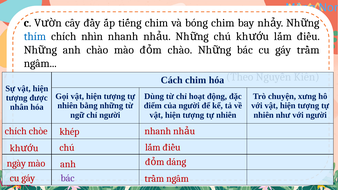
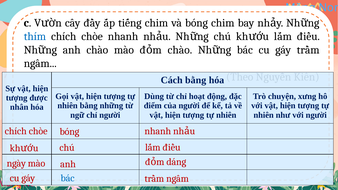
nhìn: nhìn -> chòe (92, 36)
Cách chim: chim -> bằng (196, 80)
chòe khép: khép -> bóng (69, 132)
bác colour: purple -> blue (68, 178)
